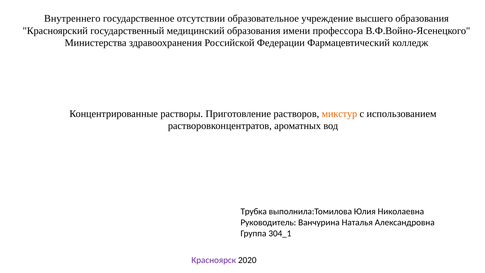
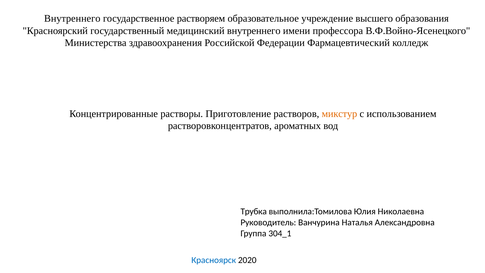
отсутствии: отсутствии -> растворяем (201, 19)
медицинский образования: образования -> внутреннего (254, 31)
Красноярск colour: purple -> blue (214, 260)
